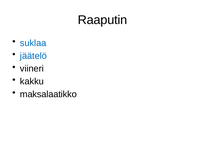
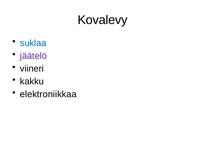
Raaputin: Raaputin -> Kovalevy (103, 20)
jäätelö colour: blue -> purple (33, 56)
maksalaatikko: maksalaatikko -> elektroniikkaa (48, 94)
